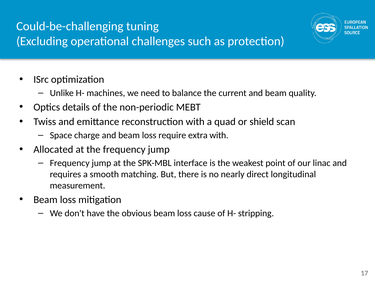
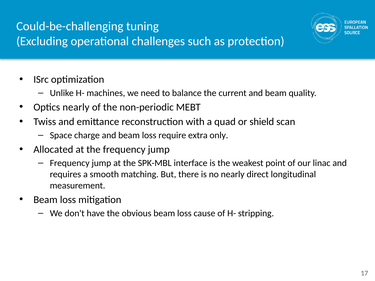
Optics details: details -> nearly (76, 107)
extra with: with -> only (219, 136)
